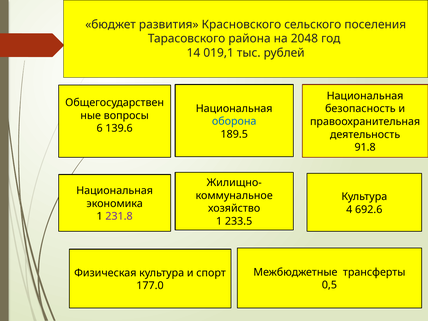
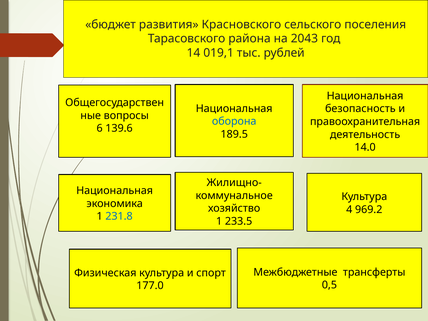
2048: 2048 -> 2043 (304, 39)
91.8: 91.8 -> 14.0 (365, 147)
692.6: 692.6 -> 969.2 (369, 209)
231.8 colour: purple -> blue (119, 216)
